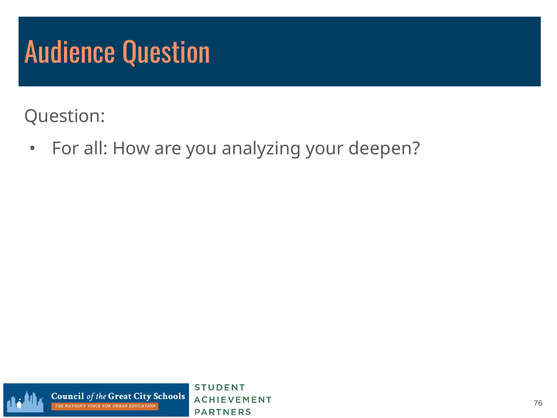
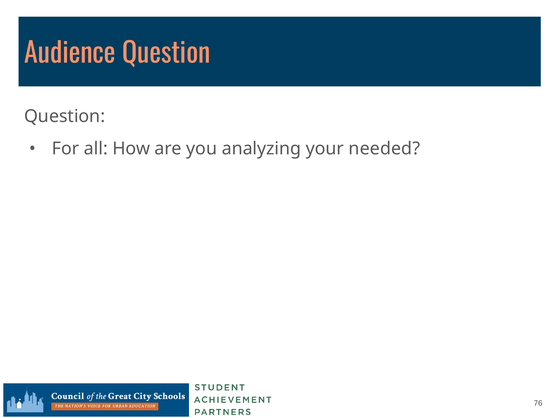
deepen: deepen -> needed (384, 149)
